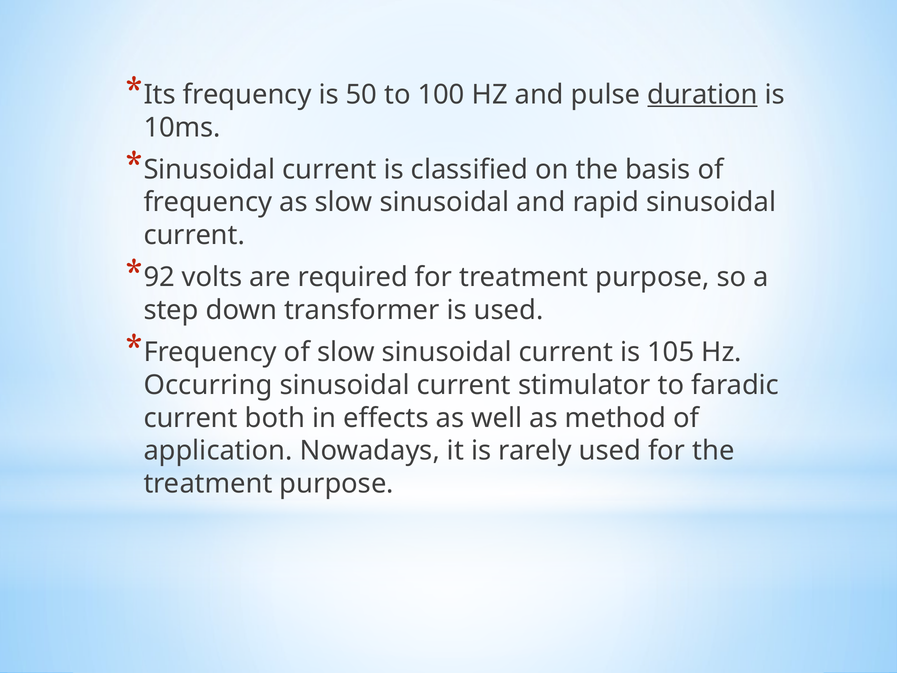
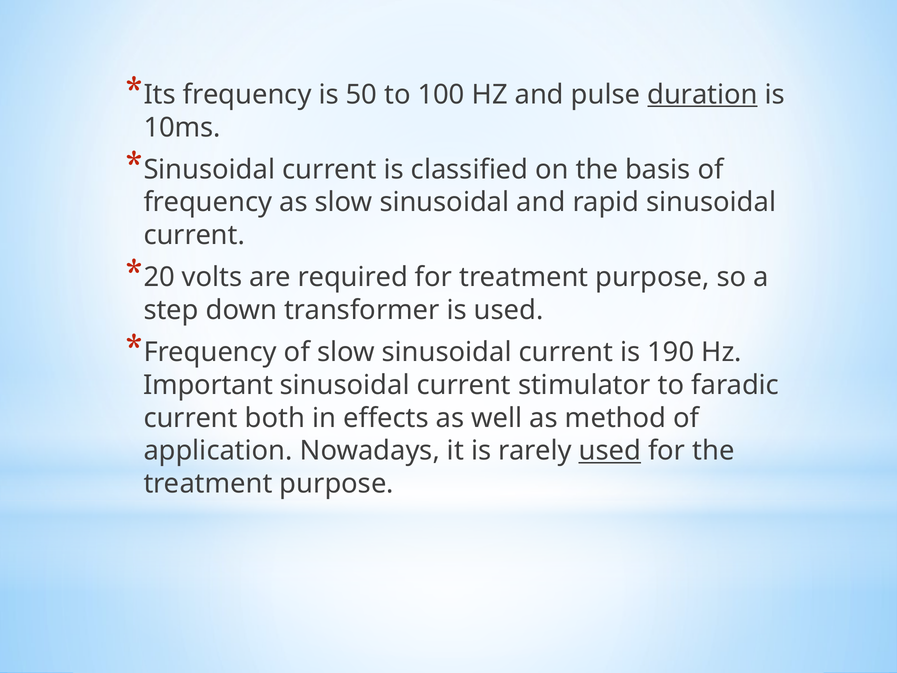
92: 92 -> 20 (159, 277)
105: 105 -> 190 (671, 352)
Occurring: Occurring -> Important (208, 385)
used underline: none -> present (610, 451)
